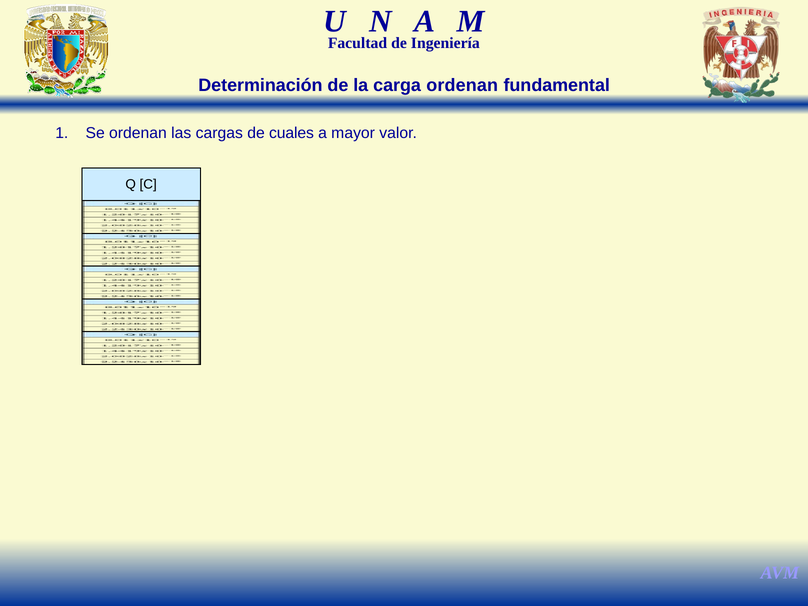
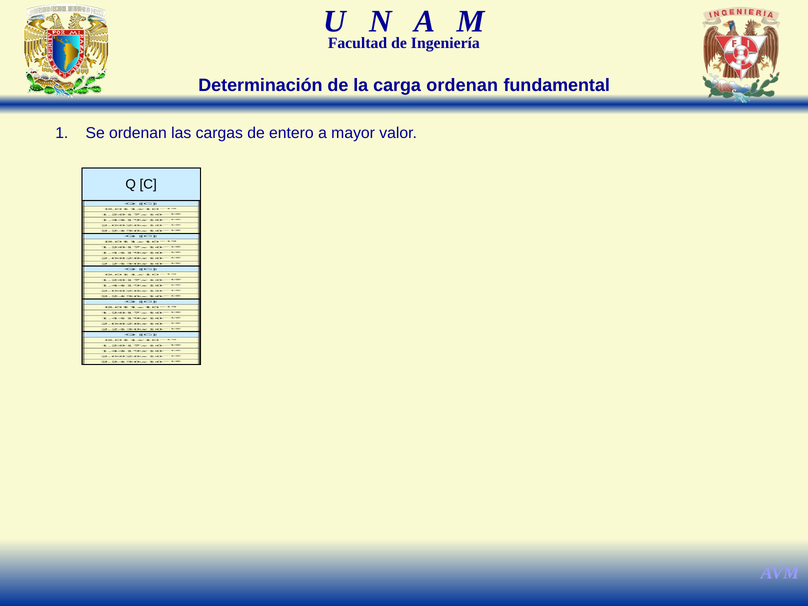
cuales: cuales -> entero (291, 133)
